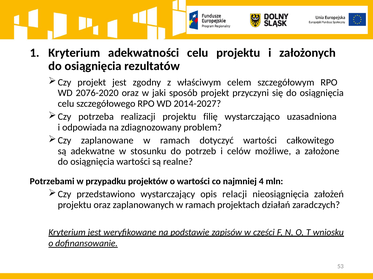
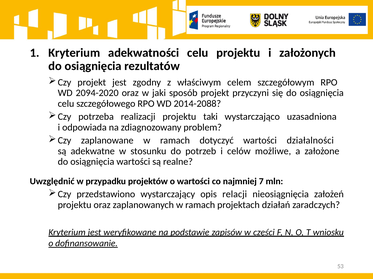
2076-2020: 2076-2020 -> 2094-2020 (97, 93)
2014-2027: 2014-2027 -> 2014-2088 (197, 104)
filię: filię -> taki (210, 117)
całkowitego: całkowitego -> działalności (310, 141)
Potrzebami: Potrzebami -> Uwzględnić (52, 182)
4: 4 -> 7 (261, 182)
